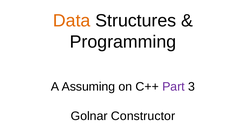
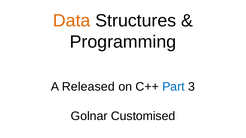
Assuming: Assuming -> Released (88, 87)
Part colour: purple -> blue (173, 87)
Constructor: Constructor -> Customised (143, 116)
